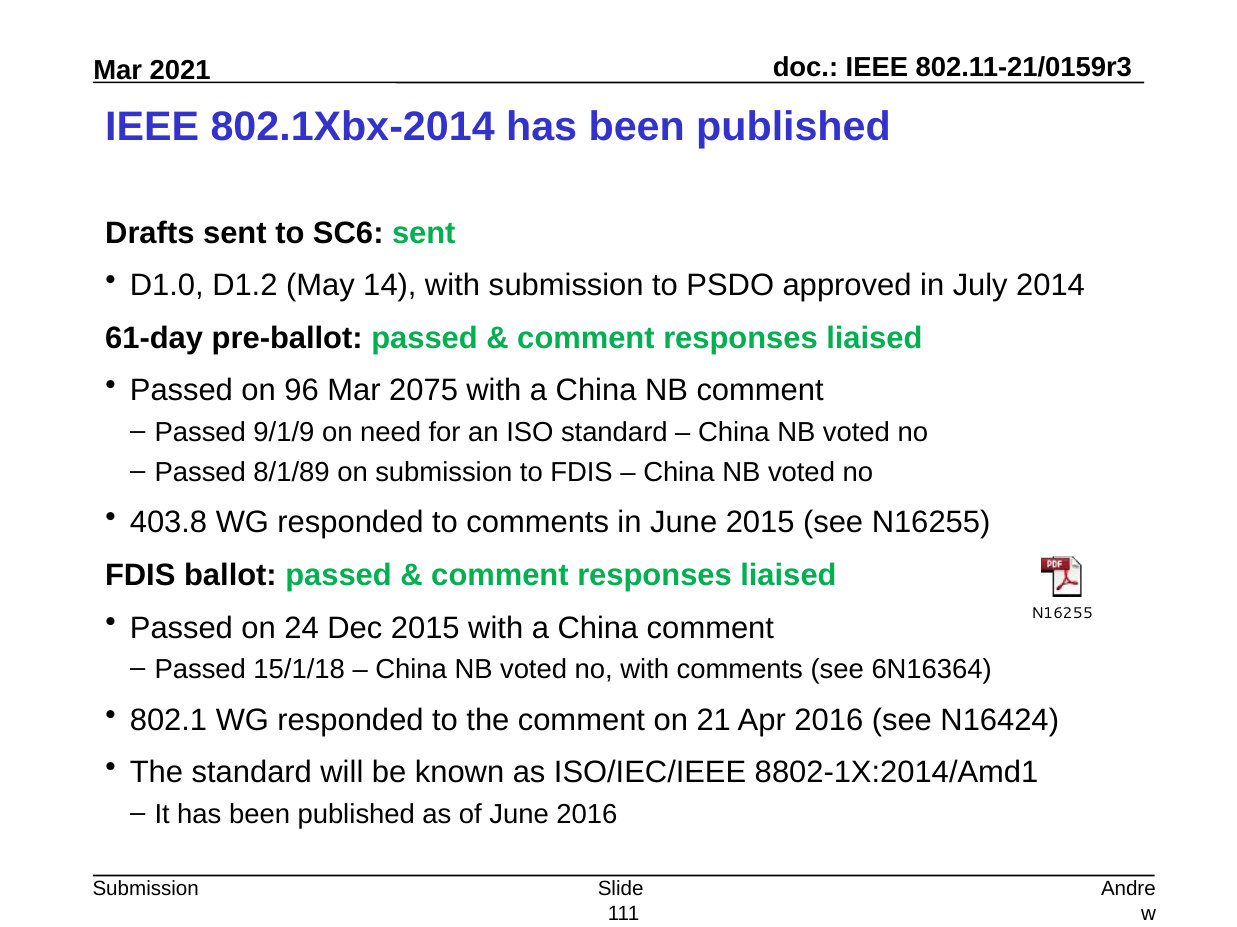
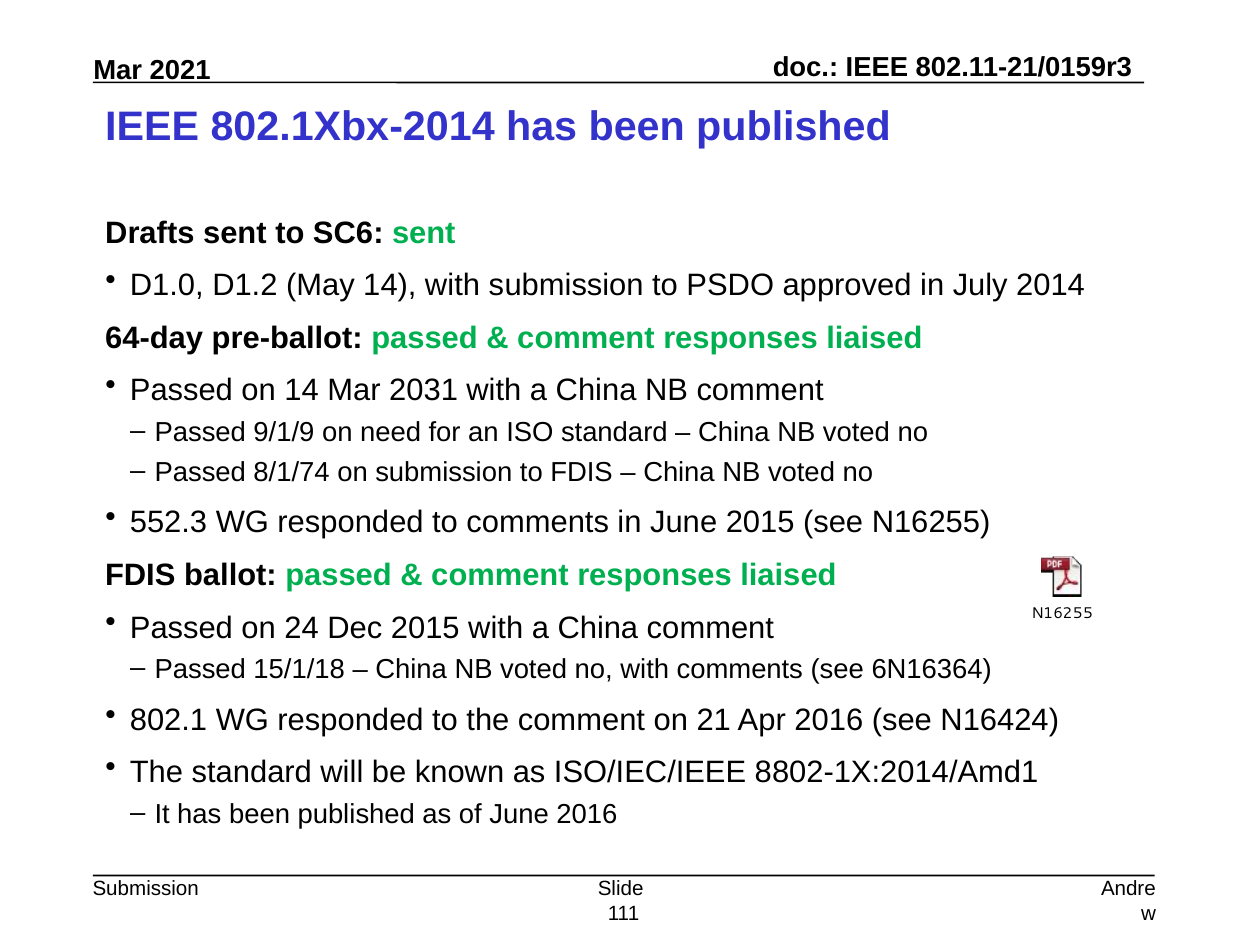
61-day: 61-day -> 64-day (154, 338)
on 96: 96 -> 14 (302, 391)
2075: 2075 -> 2031 (424, 391)
8/1/89: 8/1/89 -> 8/1/74 (292, 472)
403.8: 403.8 -> 552.3 (169, 523)
